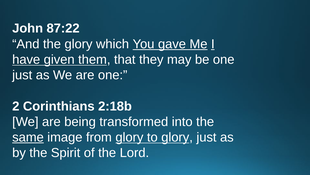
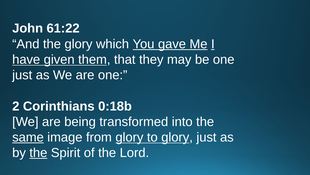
87:22: 87:22 -> 61:22 (63, 28)
2:18b: 2:18b -> 0:18b (115, 106)
the underline: none -> present (38, 152)
